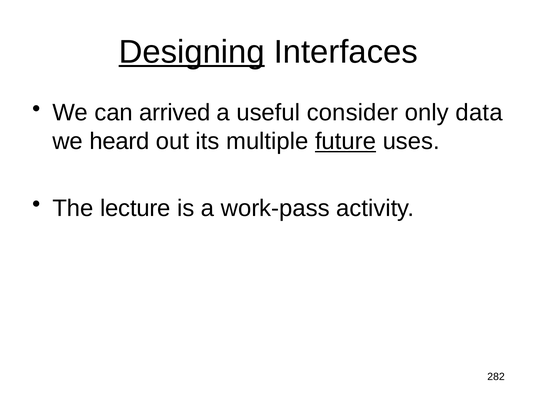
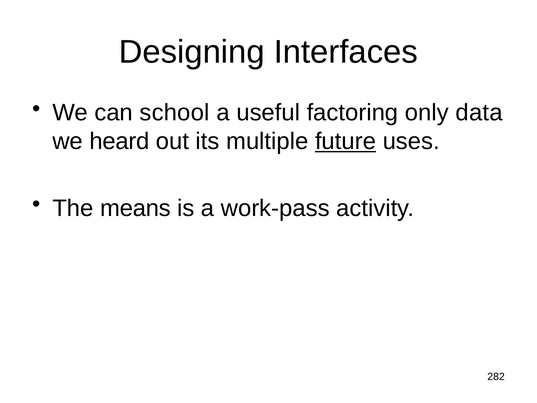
Designing underline: present -> none (192, 52)
arrived: arrived -> school (175, 113)
consider: consider -> factoring (352, 113)
lecture: lecture -> means (135, 208)
